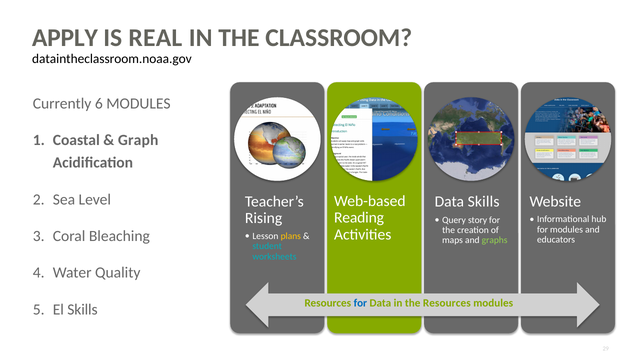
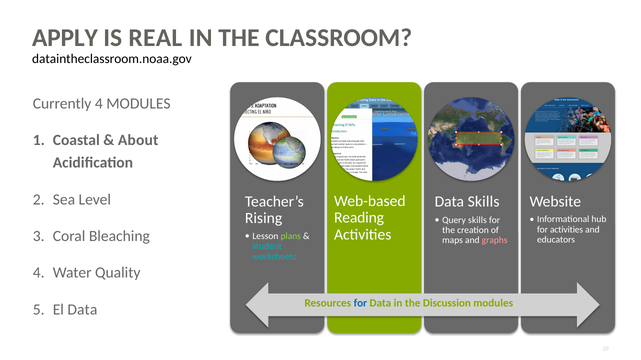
Currently 6: 6 -> 4 (99, 104)
Graph: Graph -> About (138, 141)
Query story: story -> skills (477, 220)
for modules: modules -> activities (567, 230)
plans colour: yellow -> light green (291, 237)
graphs colour: light green -> pink (495, 241)
the Resources: Resources -> Discussion (447, 304)
El Skills: Skills -> Data (82, 310)
